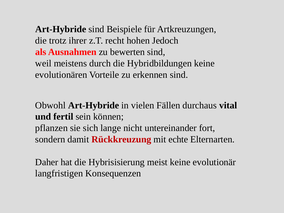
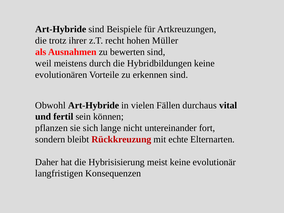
Jedoch: Jedoch -> Müller (165, 41)
damit: damit -> bleibt (78, 139)
